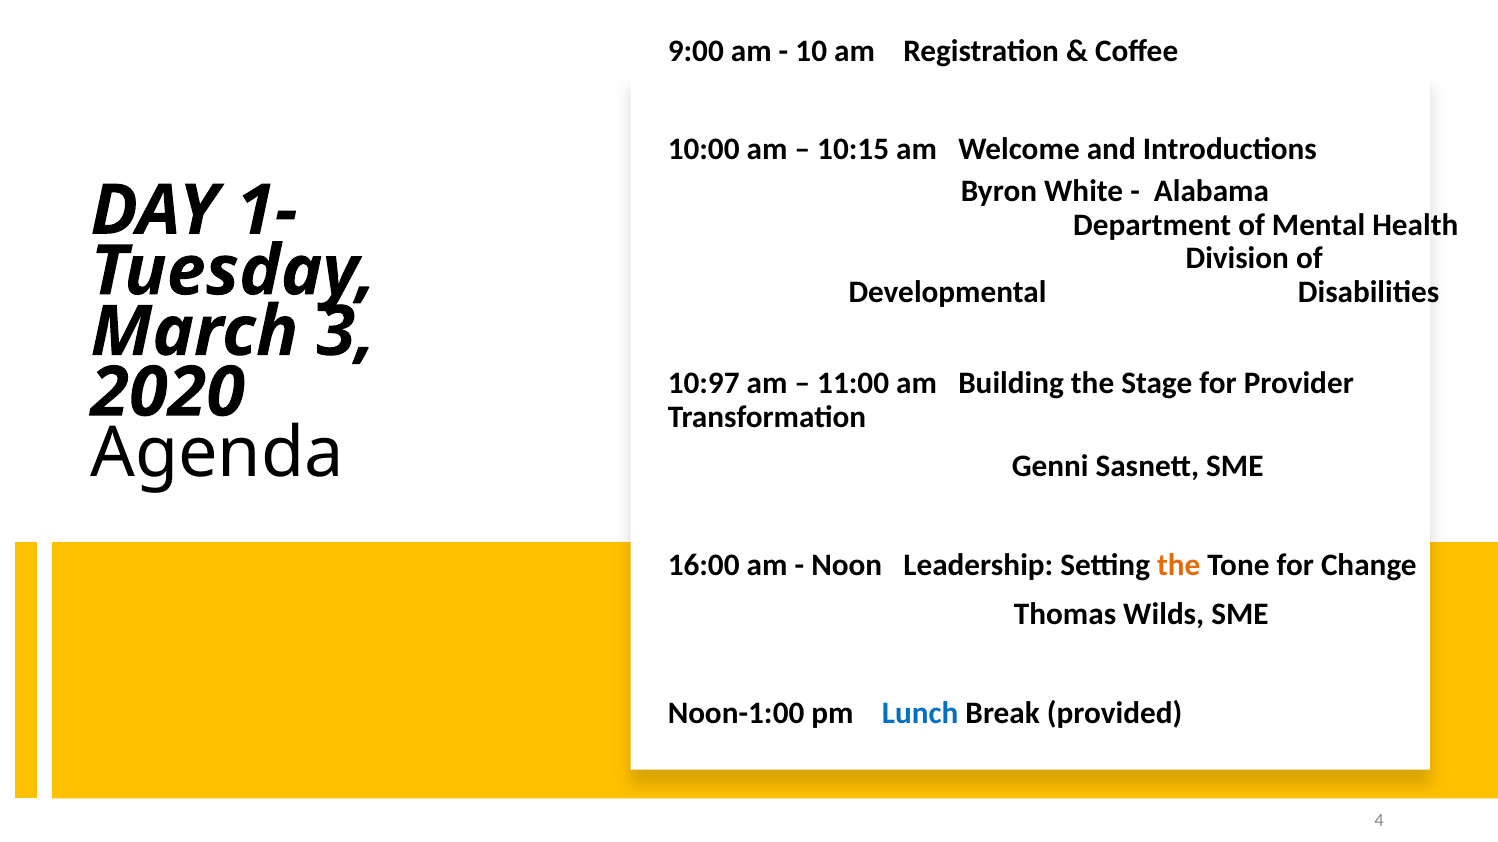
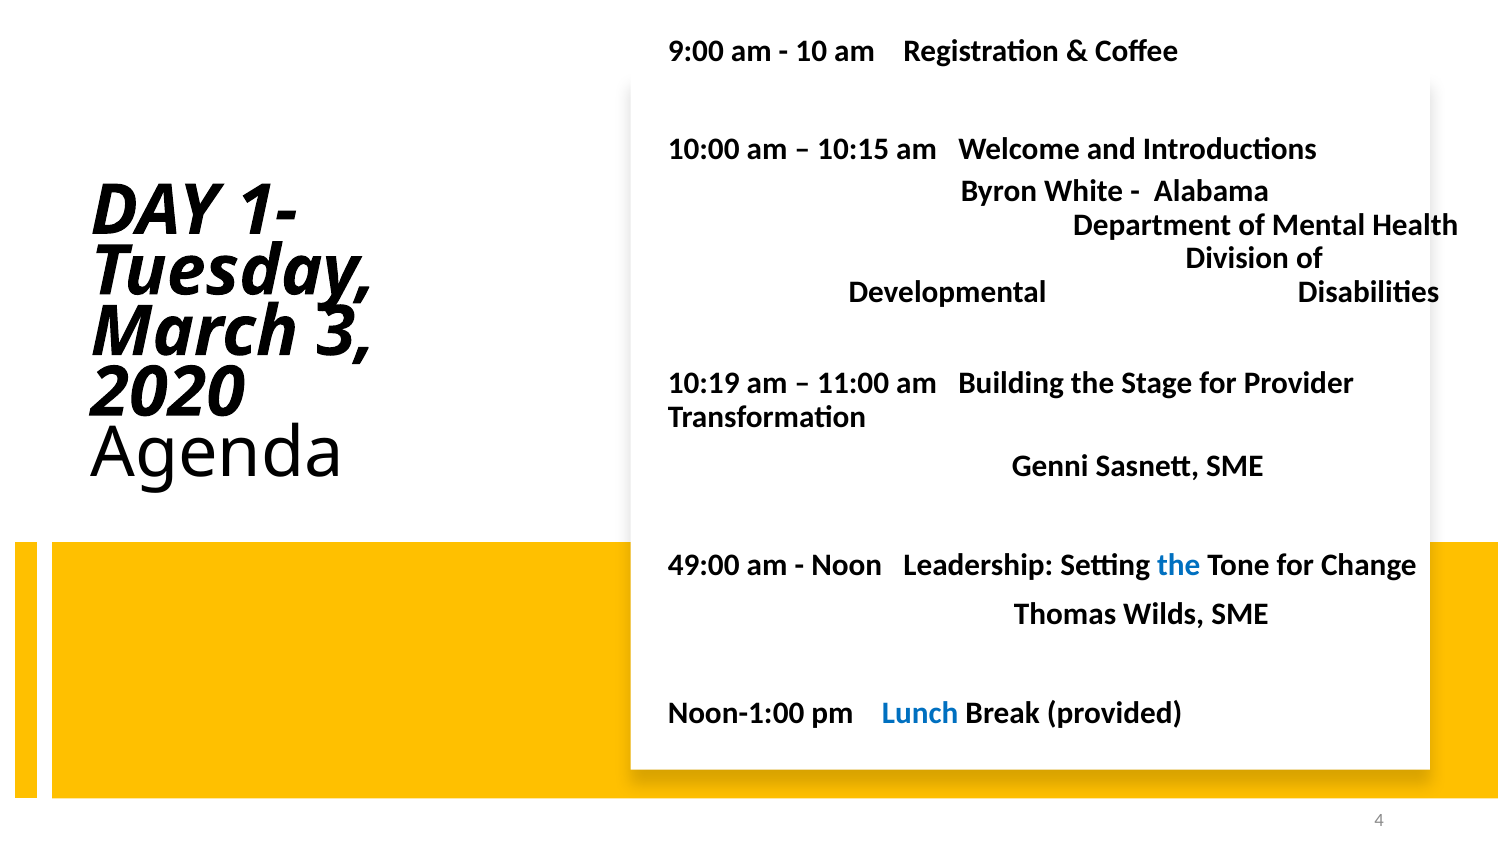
10:97: 10:97 -> 10:19 (704, 383)
16:00: 16:00 -> 49:00 (704, 565)
the colour: orange -> blue (1179, 565)
